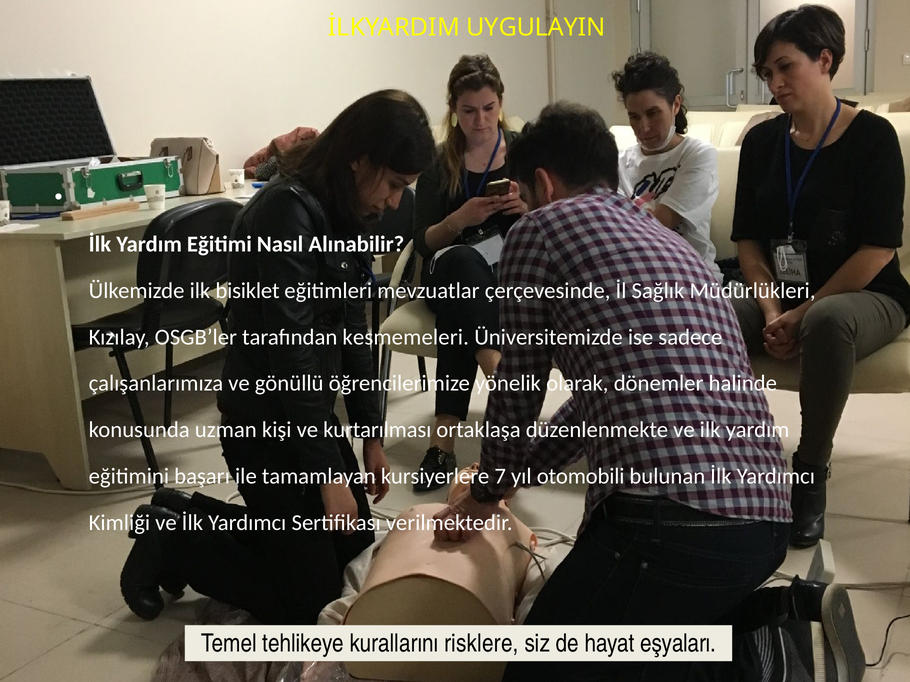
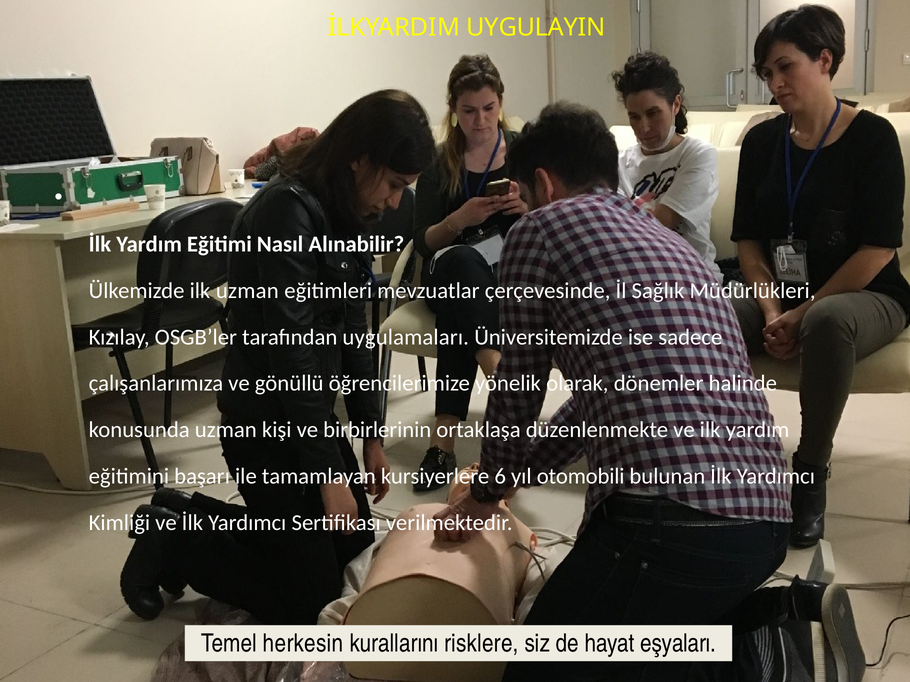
ilk bisiklet: bisiklet -> uzman (247, 291)
kesmemeleri: kesmemeleri -> uygulamaları (406, 337)
kurtarılması: kurtarılması -> birbirlerinin (377, 430)
7: 7 -> 6 (500, 477)
tehlikeye: tehlikeye -> herkesin (303, 644)
